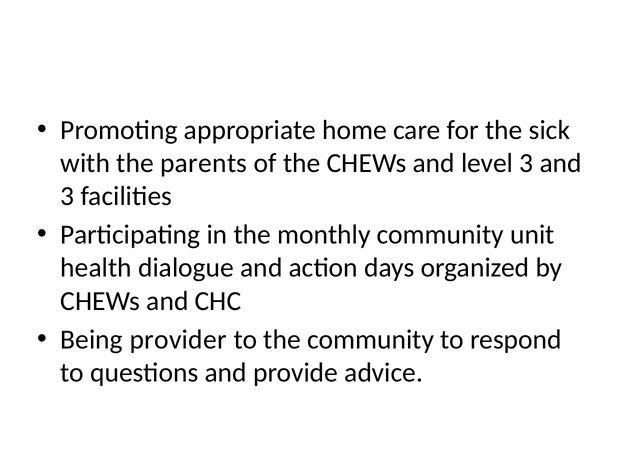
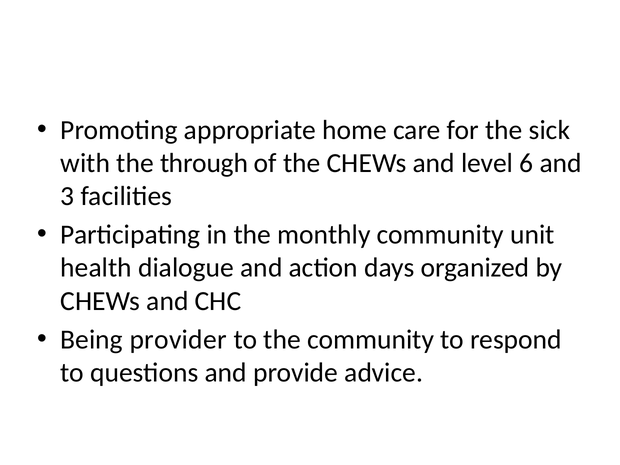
parents: parents -> through (204, 163)
level 3: 3 -> 6 (526, 163)
